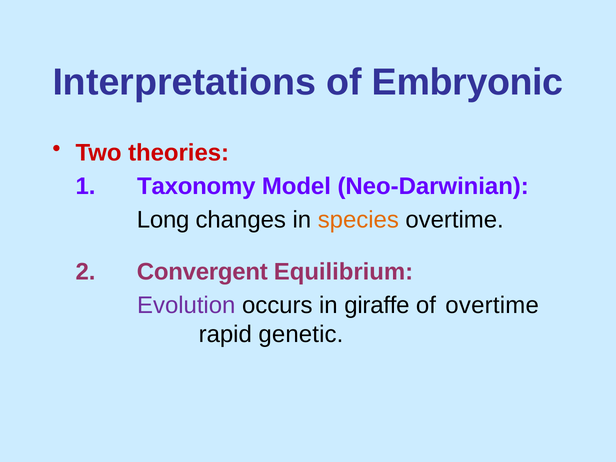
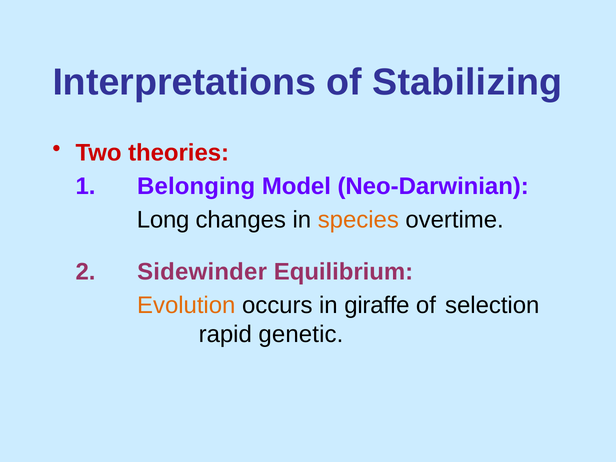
Embryonic: Embryonic -> Stabilizing (467, 82)
Taxonomy: Taxonomy -> Belonging (196, 186)
Convergent: Convergent -> Sidewinder (202, 272)
Evolution colour: purple -> orange (186, 306)
of overtime: overtime -> selection (492, 306)
